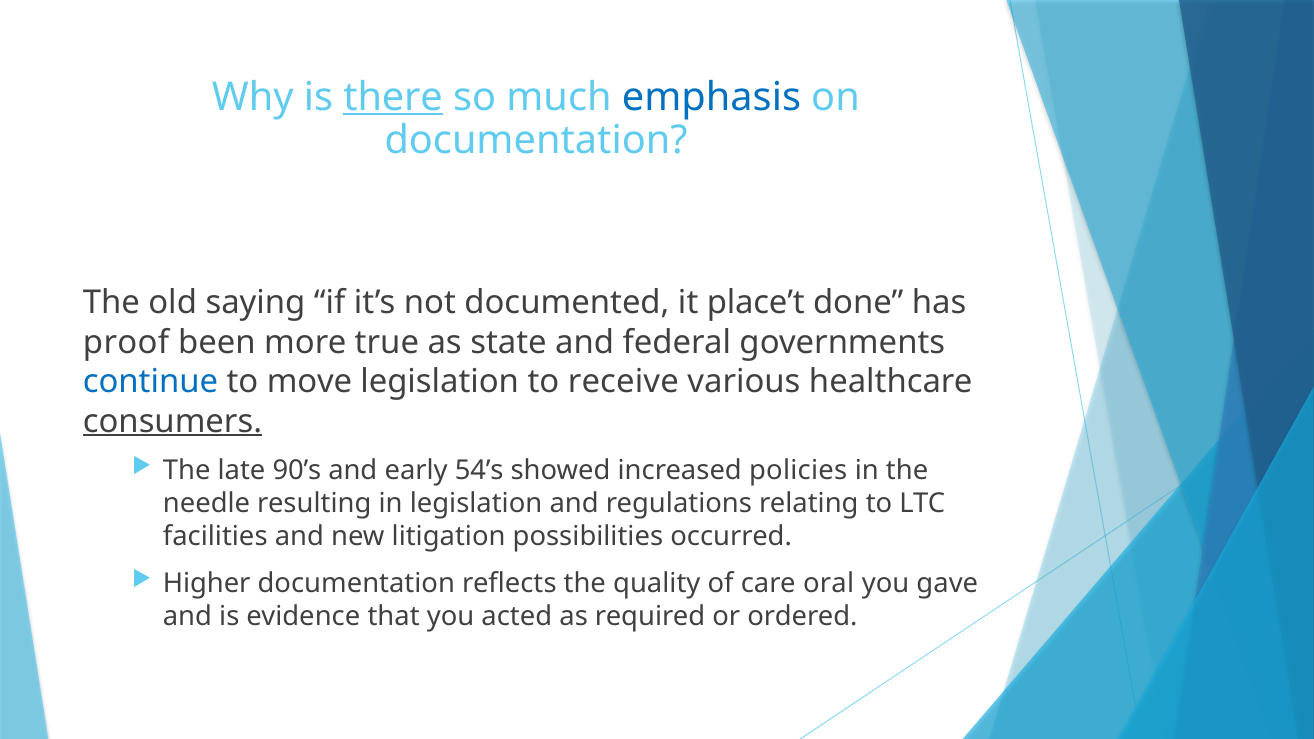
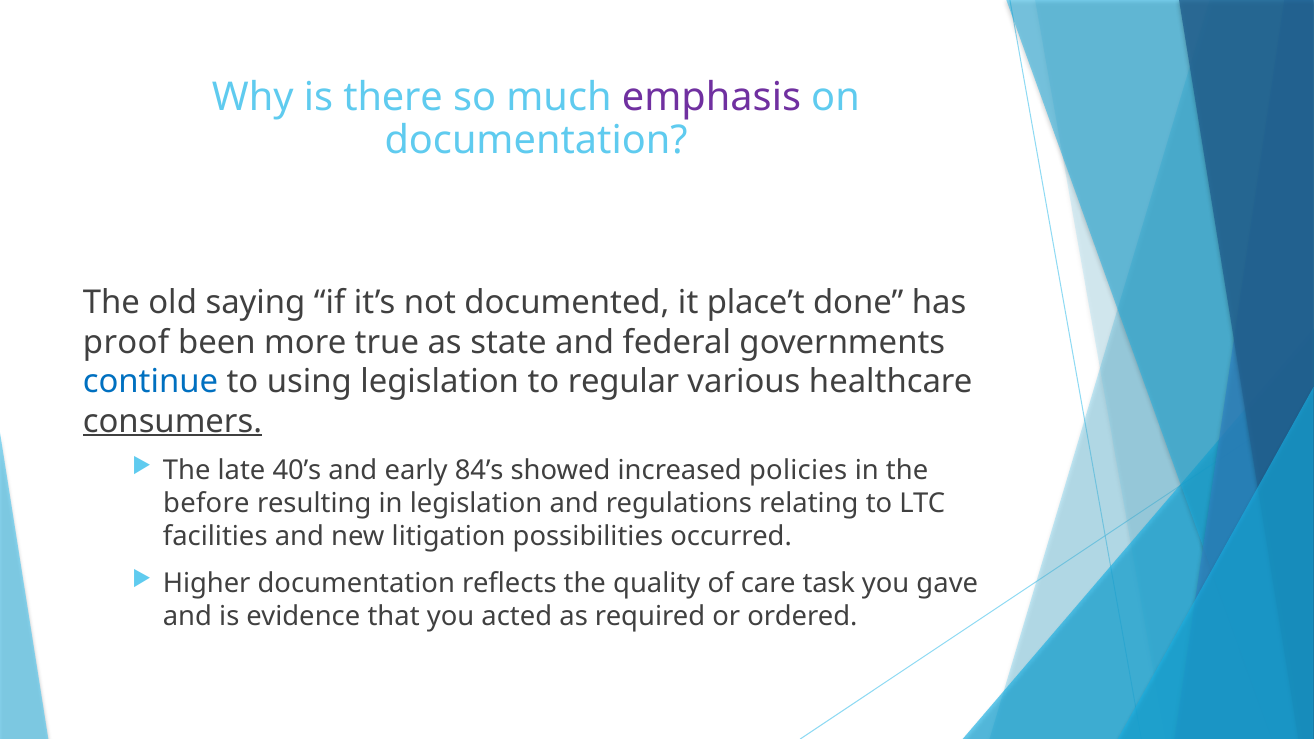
there underline: present -> none (393, 97)
emphasis colour: blue -> purple (711, 97)
move: move -> using (309, 382)
receive: receive -> regular (624, 382)
90’s: 90’s -> 40’s (297, 471)
54’s: 54’s -> 84’s (479, 471)
needle: needle -> before (206, 504)
oral: oral -> task (829, 583)
